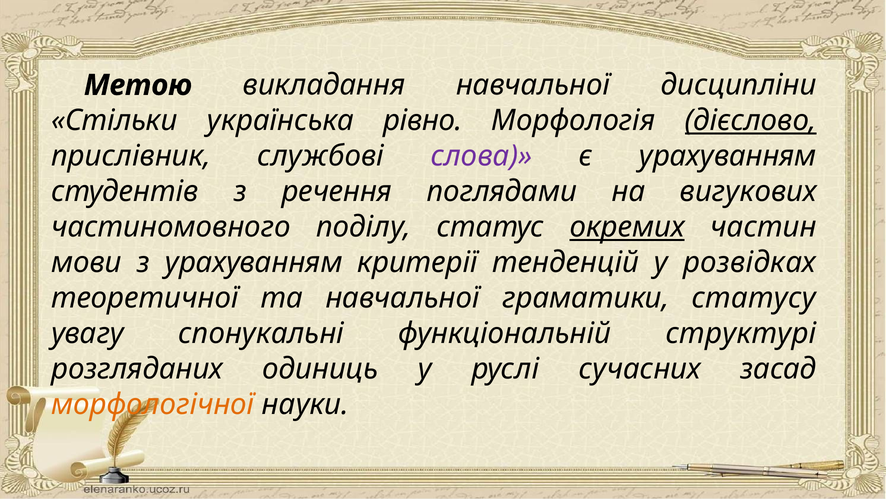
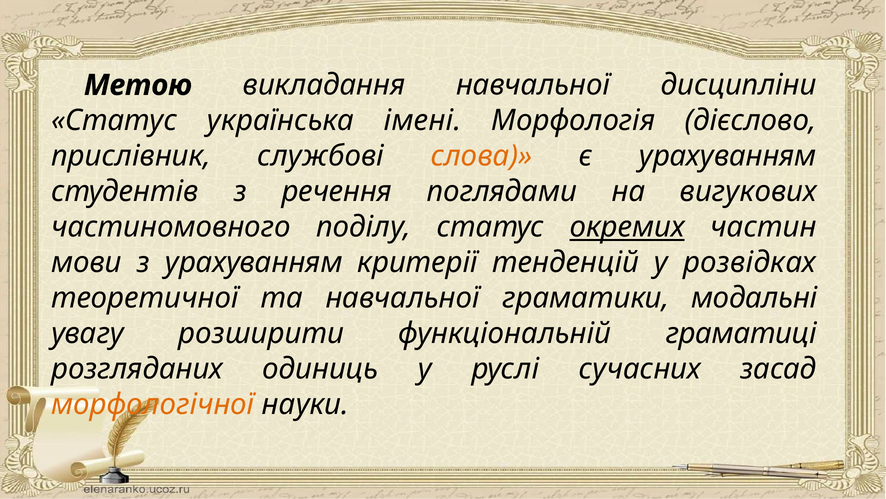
Стільки: Стільки -> Статус (114, 121)
рівно: рівно -> імені (422, 121)
дієслово underline: present -> none (751, 121)
слова colour: purple -> orange (481, 156)
статусу: статусу -> модальні (754, 298)
спонукальні: спонукальні -> розширити (261, 333)
структурі: структурі -> граматиці (741, 333)
